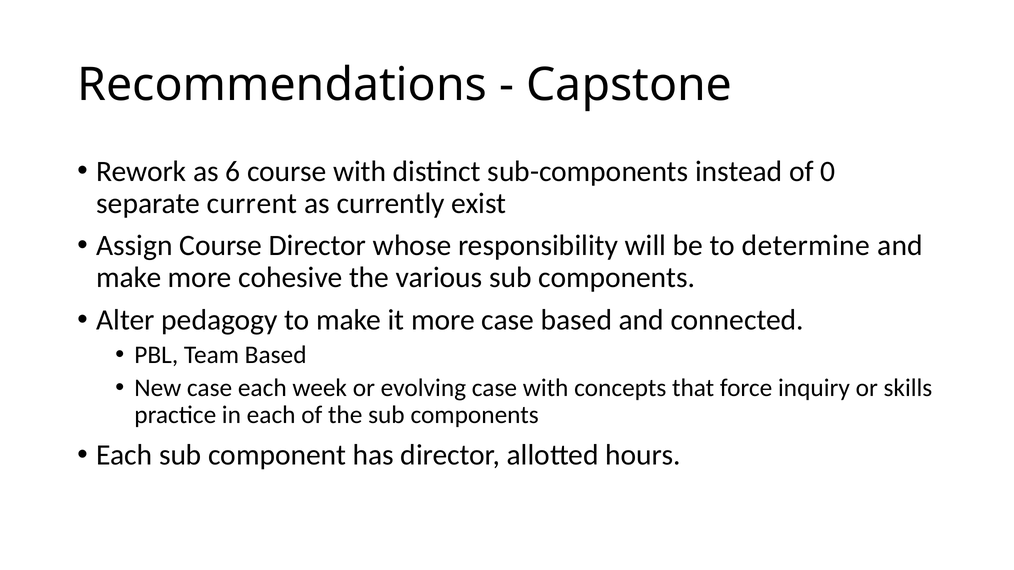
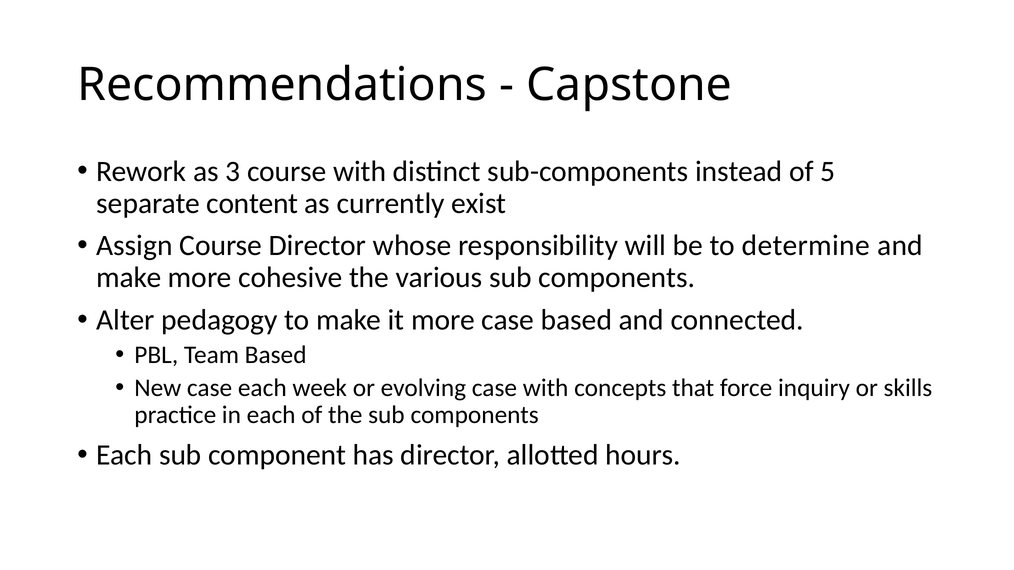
6: 6 -> 3 (233, 171)
0: 0 -> 5 (828, 171)
current: current -> content (252, 203)
